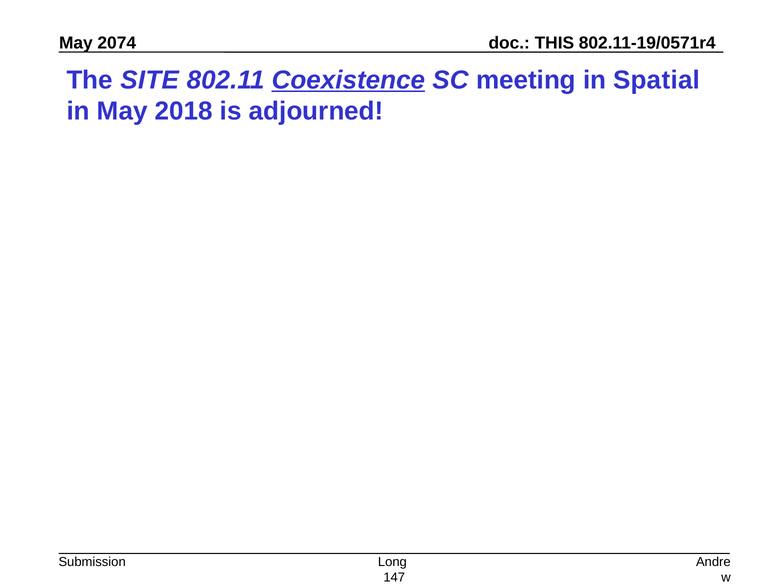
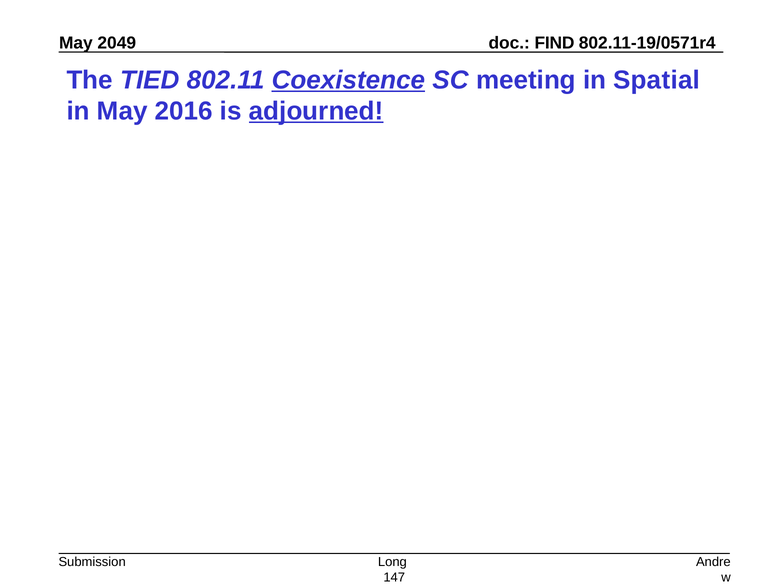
2074: 2074 -> 2049 (117, 43)
THIS: THIS -> FIND (554, 43)
SITE: SITE -> TIED (150, 80)
2018: 2018 -> 2016 (184, 111)
adjourned underline: none -> present (316, 111)
